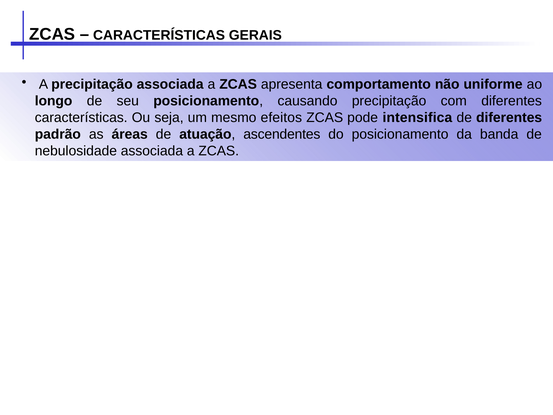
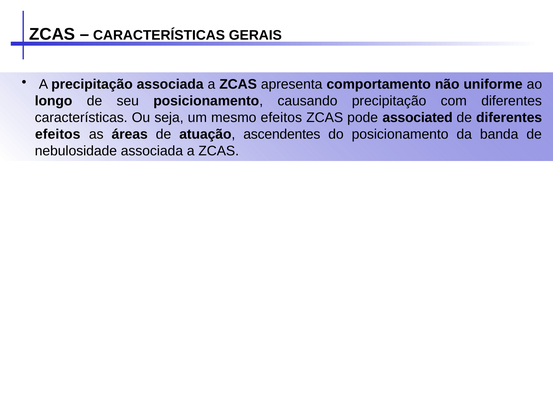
intensifica: intensifica -> associated (418, 118)
padrão: padrão -> efeitos (58, 134)
